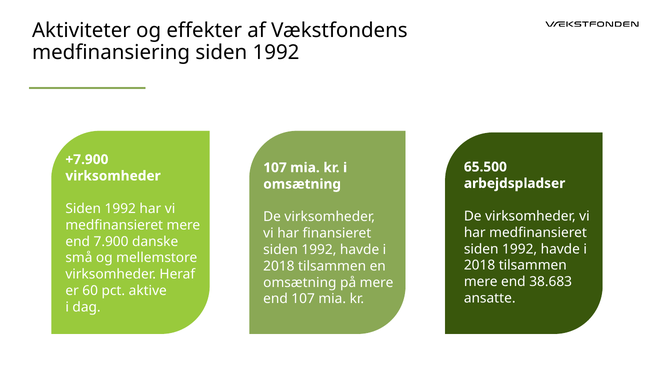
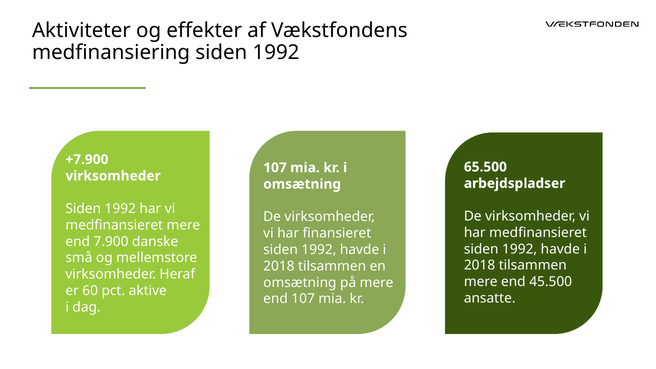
38.683: 38.683 -> 45.500 (551, 282)
